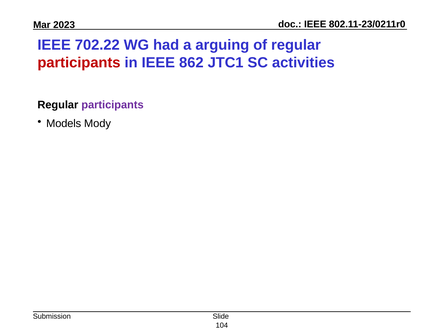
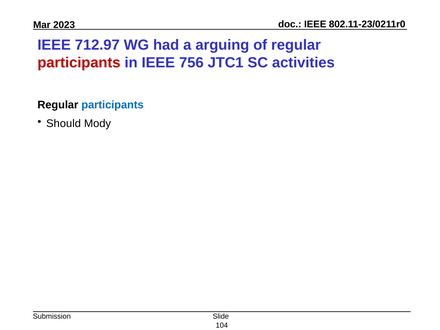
702.22: 702.22 -> 712.97 (97, 45)
862: 862 -> 756 (191, 63)
participants colour: purple -> blue (113, 105)
Models: Models -> Should (64, 124)
